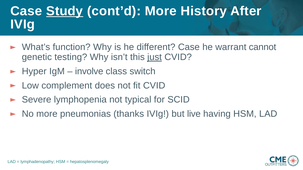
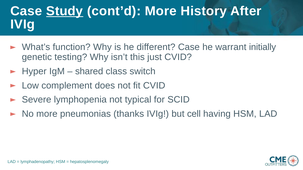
cannot: cannot -> initially (263, 47)
just underline: present -> none (155, 57)
involve: involve -> shared (89, 72)
live: live -> cell (194, 114)
